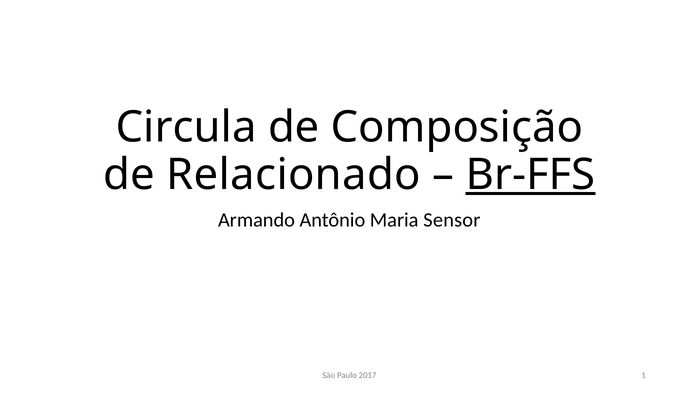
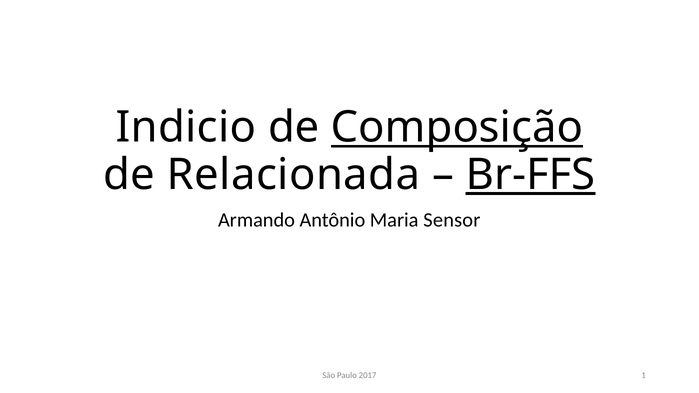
Circula: Circula -> Indicio (186, 128)
Composição underline: none -> present (457, 128)
Relacionado: Relacionado -> Relacionada (293, 175)
